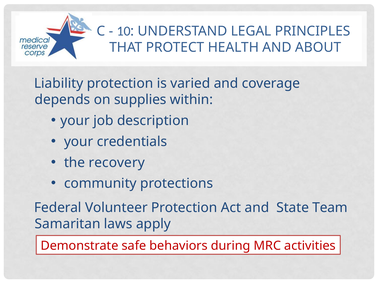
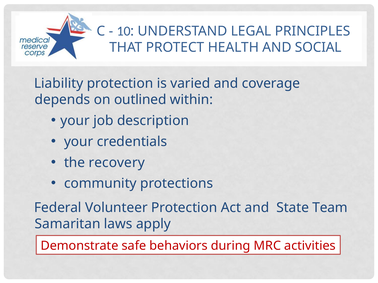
ABOUT: ABOUT -> SOCIAL (318, 47)
supplies: supplies -> outlined (140, 100)
